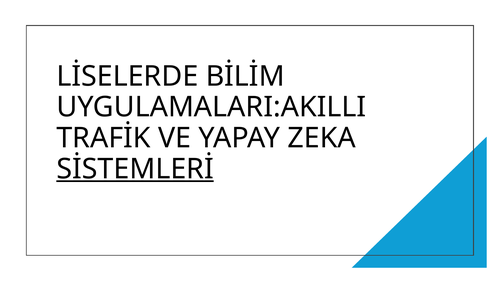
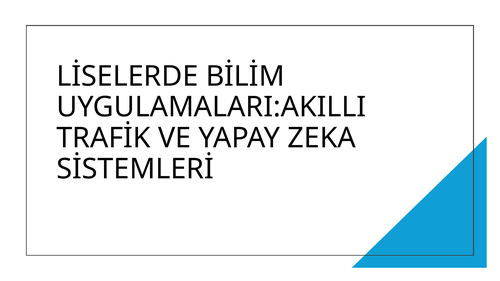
SİSTEMLERİ underline: present -> none (135, 169)
